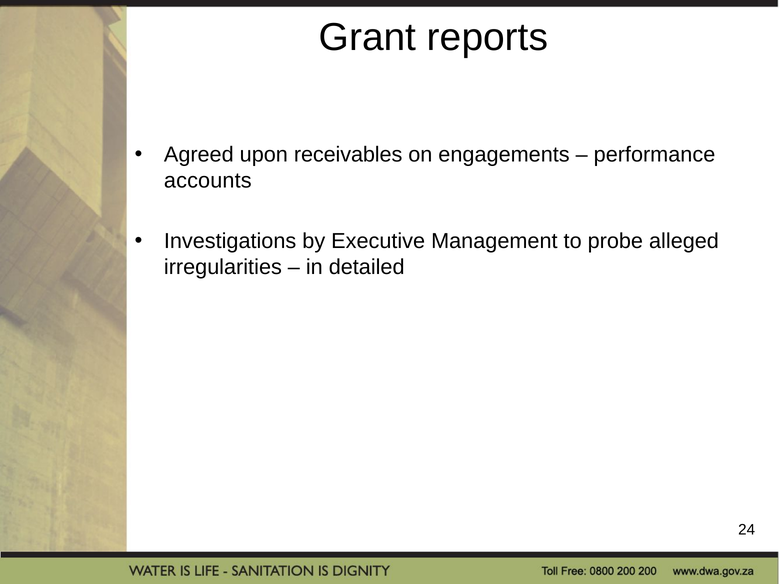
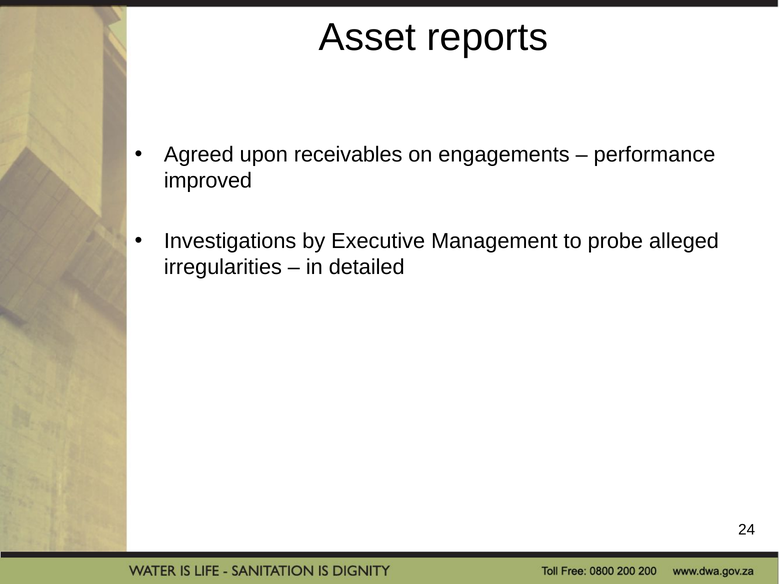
Grant: Grant -> Asset (367, 38)
accounts: accounts -> improved (208, 181)
